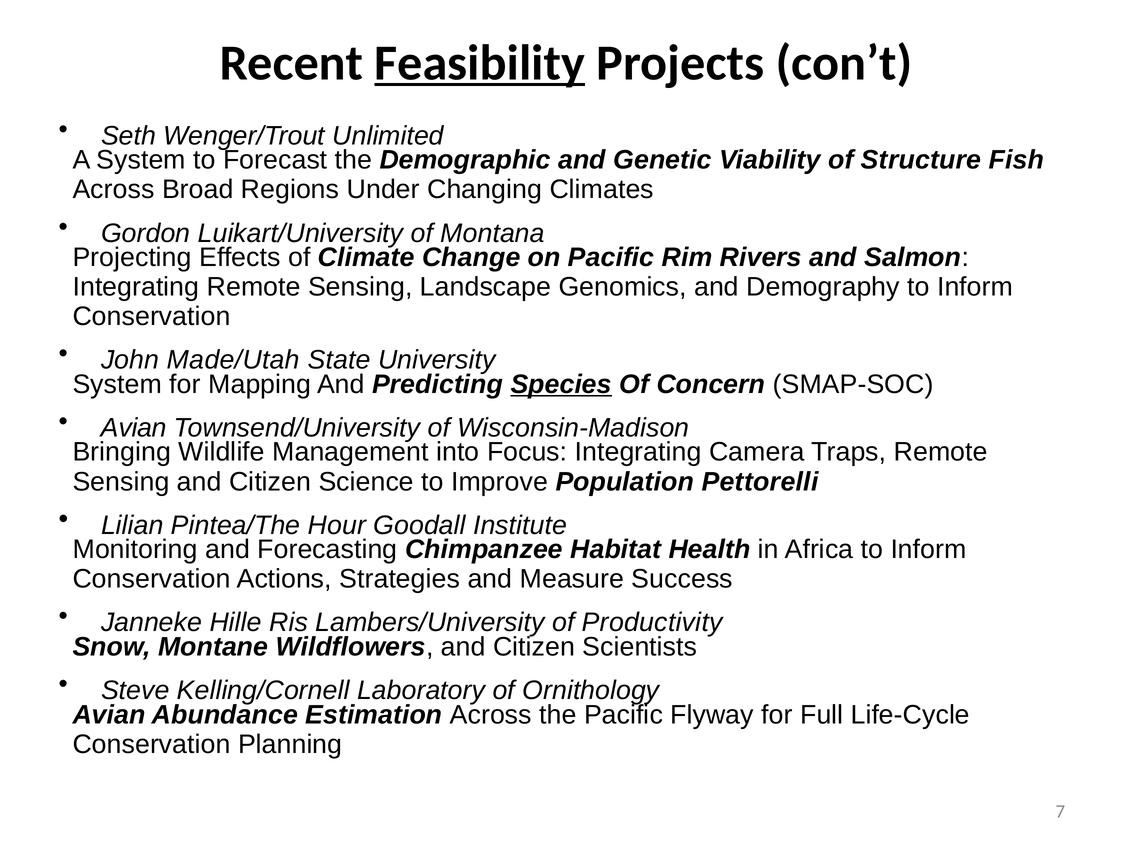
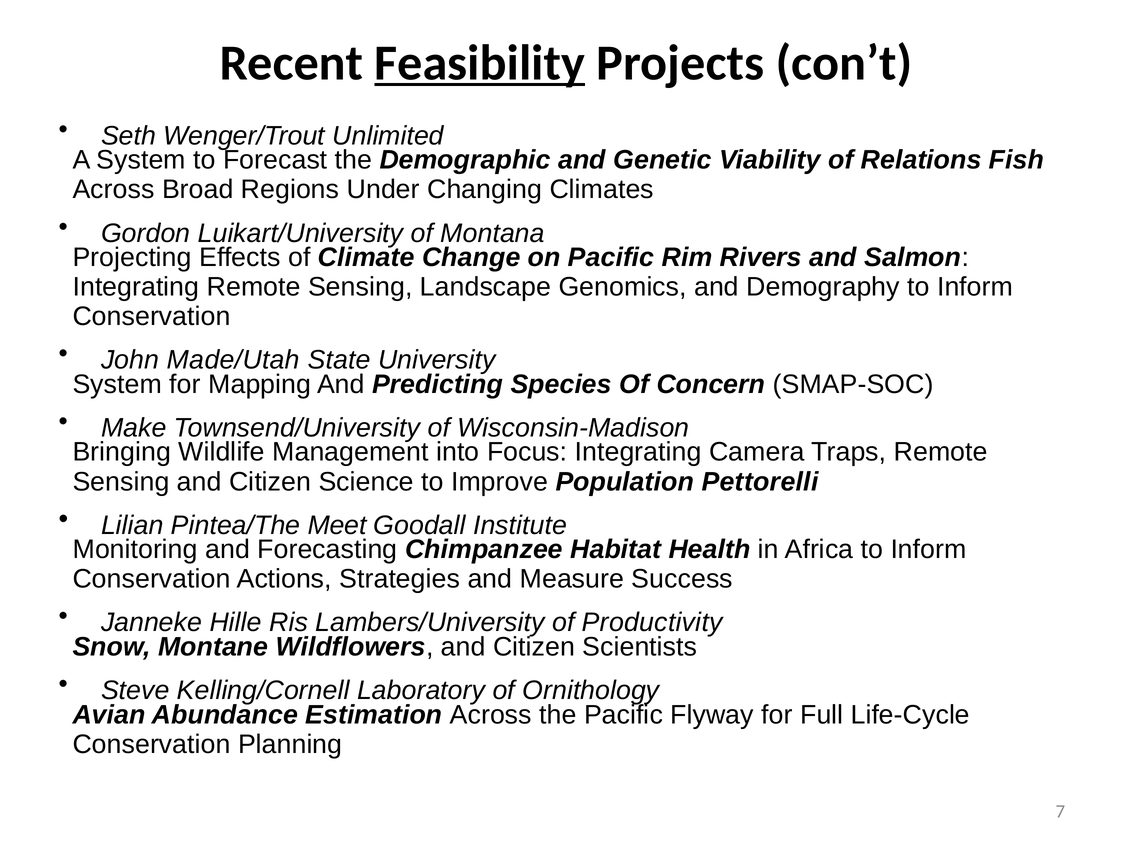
Structure: Structure -> Relations (921, 160)
Species underline: present -> none (561, 384)
Avian: Avian -> Make (134, 428)
Hour: Hour -> Meet (337, 525)
